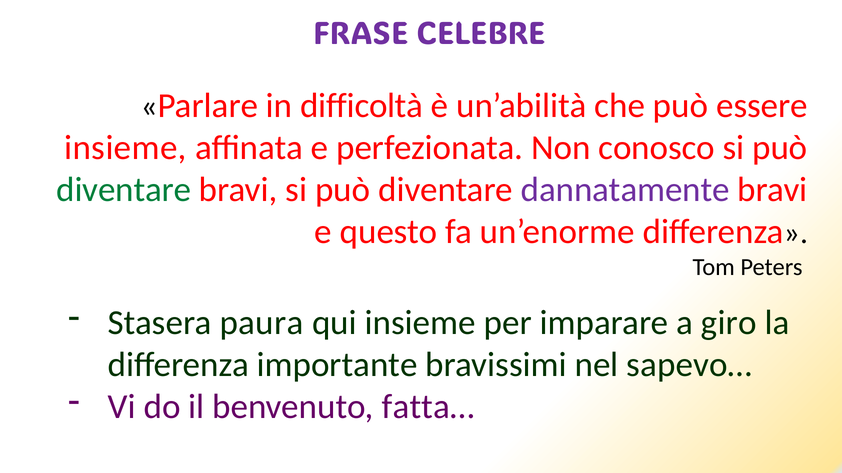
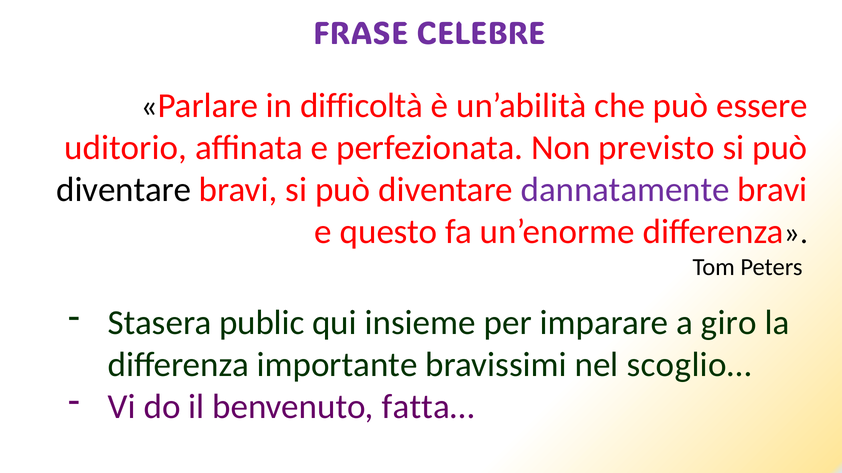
insieme: insieme -> uditorio (126, 148)
conosco: conosco -> previsto (657, 148)
diventare colour: green -> black (124, 190)
paura: paura -> public (262, 323)
sapevo…: sapevo… -> scoglio… (689, 365)
